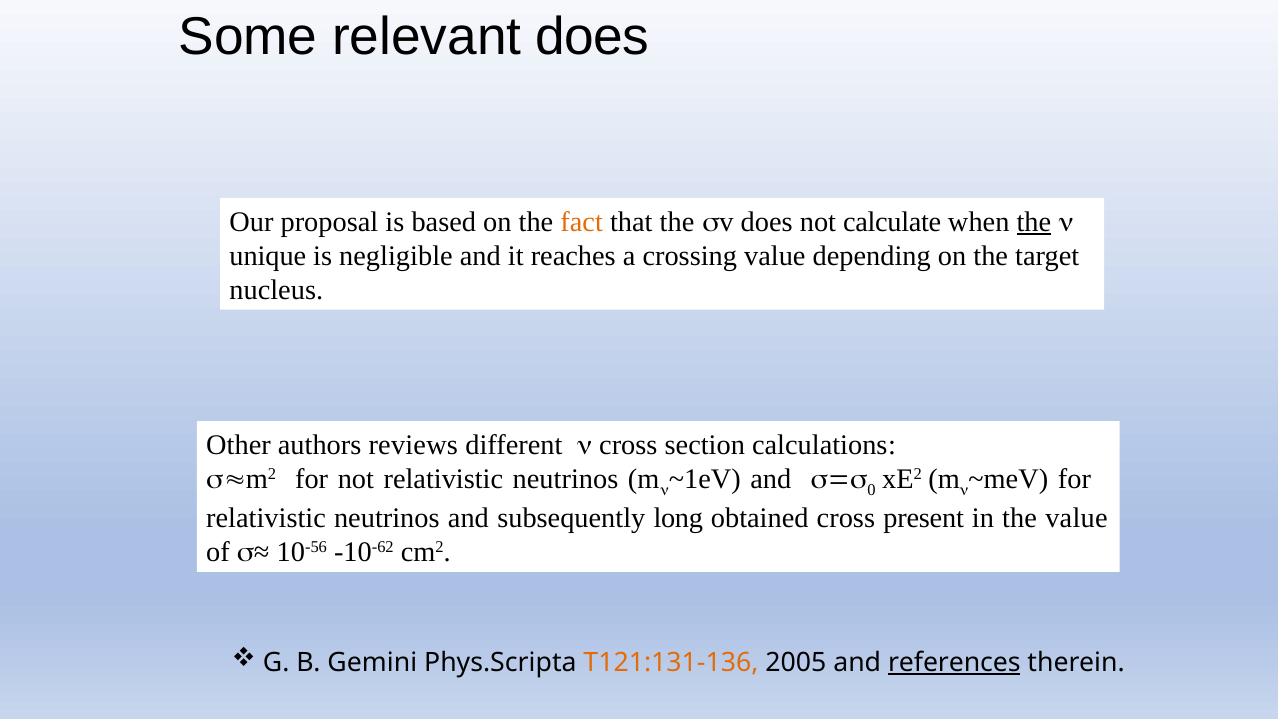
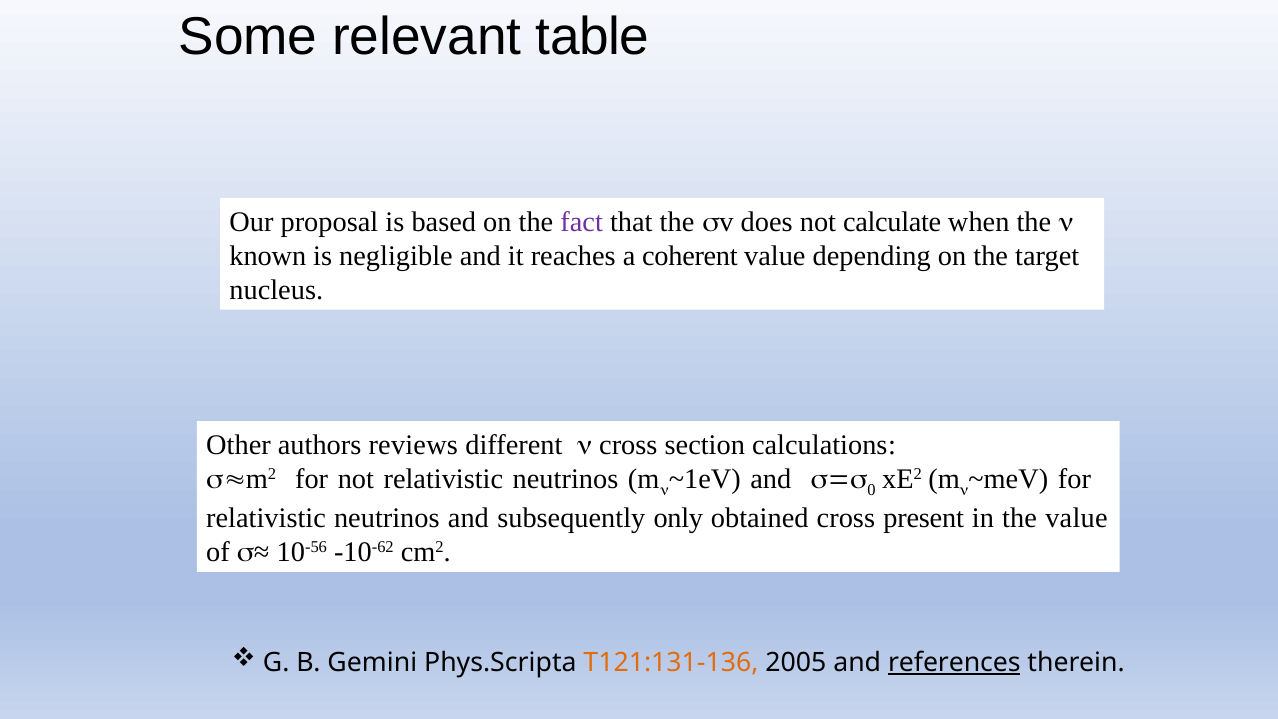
relevant does: does -> table (593, 36)
fact colour: orange -> purple (582, 222)
the underline: present -> none (1034, 222)
unique: unique -> known (268, 256)
crossing: crossing -> coherent (690, 256)
long: long -> only (678, 518)
